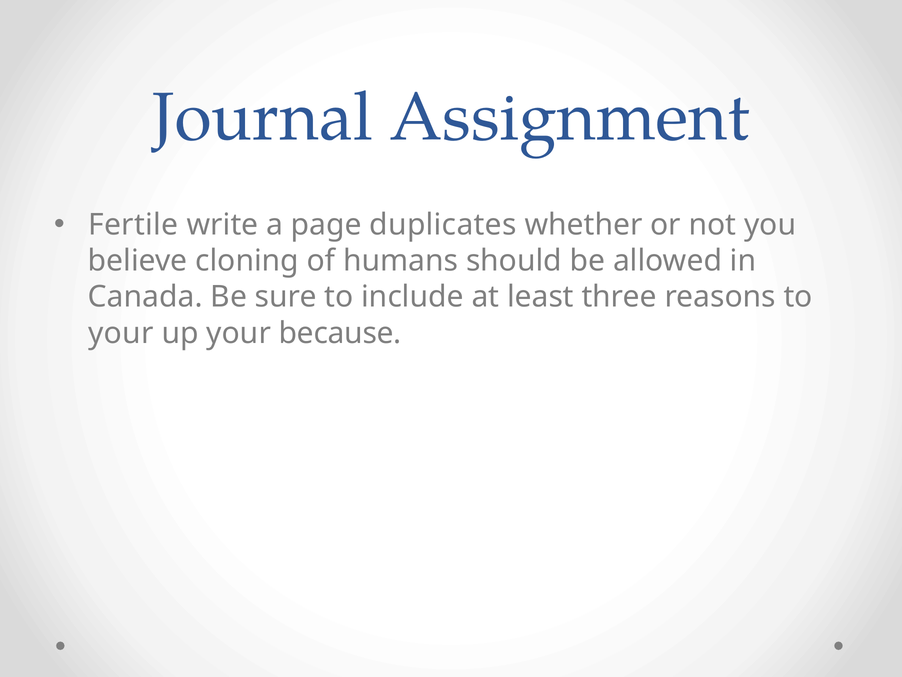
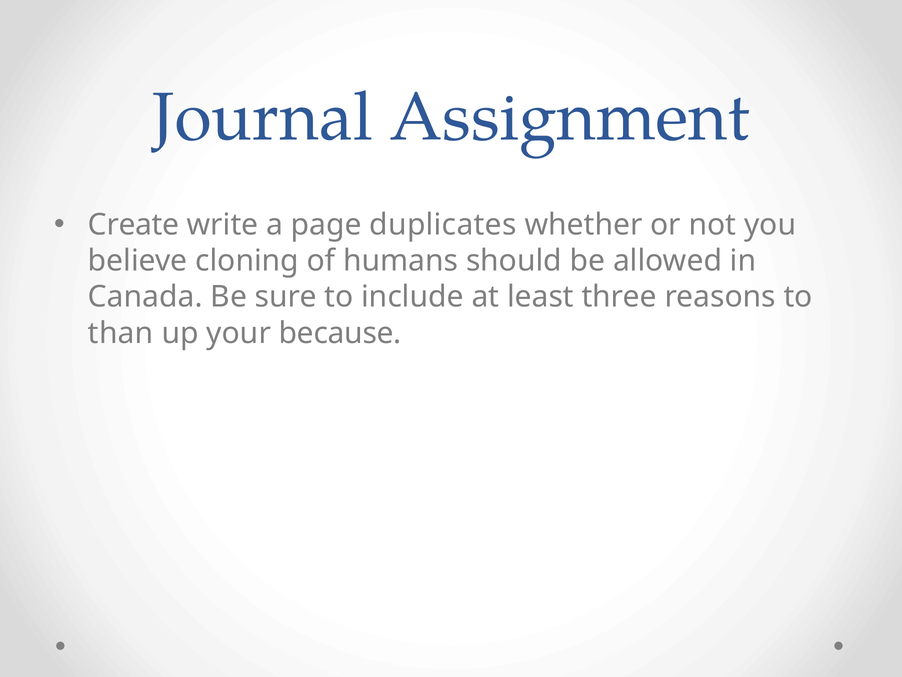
Fertile: Fertile -> Create (134, 225)
your: your -> than (121, 333)
